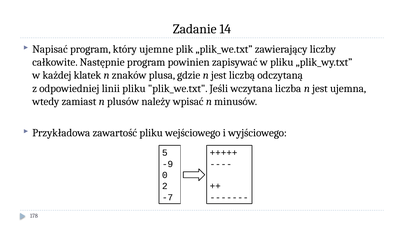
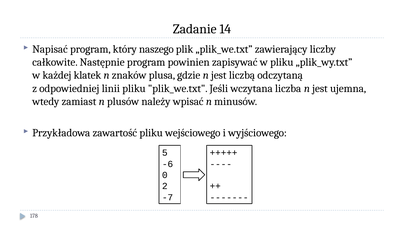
ujemne: ujemne -> naszego (156, 49)
-9: -9 -> -6 (168, 164)
